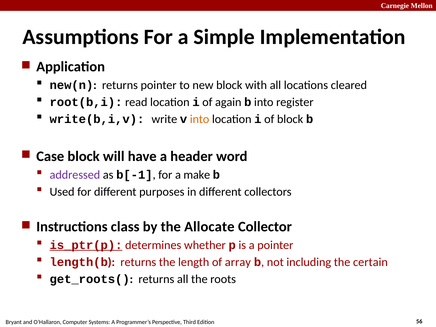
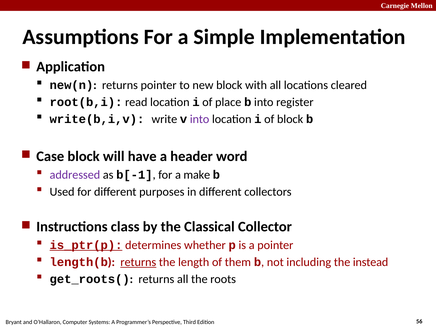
again: again -> place (228, 102)
into colour: orange -> purple (200, 119)
Allocate: Allocate -> Classical (209, 227)
returns underline: none -> present (138, 262)
array: array -> them (238, 262)
certain: certain -> instead (371, 262)
